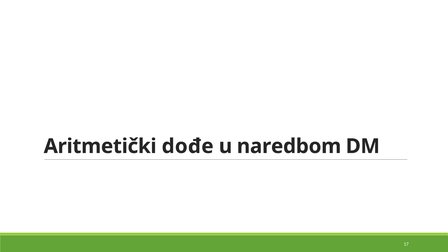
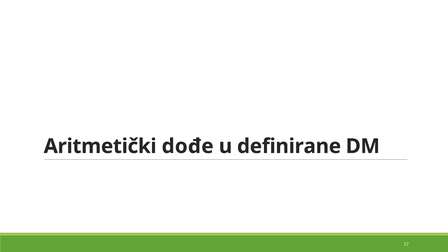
naredbom: naredbom -> definirane (289, 146)
